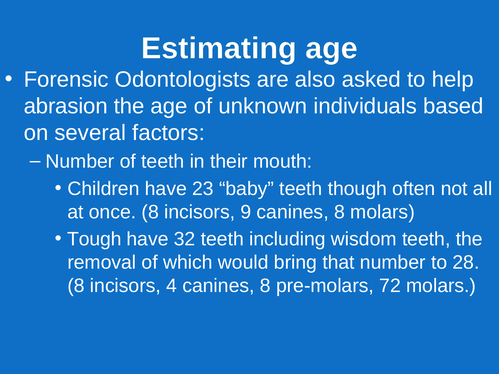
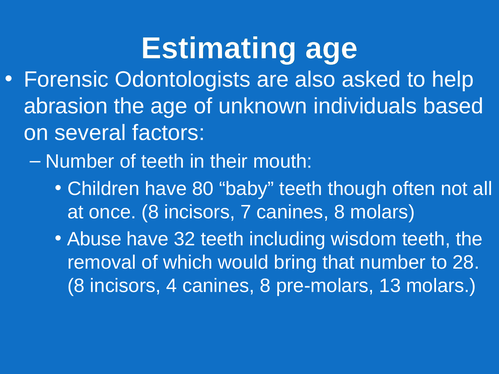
23: 23 -> 80 (203, 189)
9: 9 -> 7 (246, 212)
Tough: Tough -> Abuse (94, 239)
72: 72 -> 13 (390, 286)
